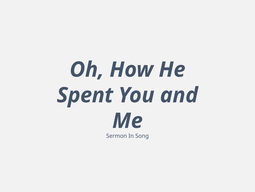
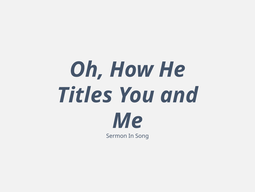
Spent: Spent -> Titles (85, 95)
